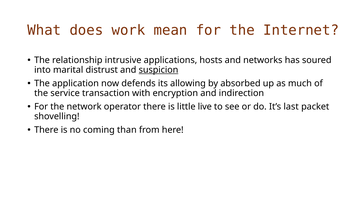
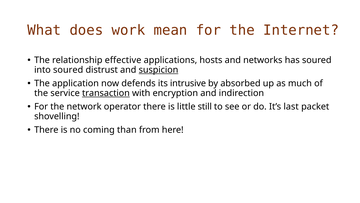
intrusive: intrusive -> effective (123, 60)
into marital: marital -> soured (68, 70)
allowing: allowing -> intrusive (188, 83)
transaction underline: none -> present (106, 93)
live: live -> still (205, 106)
